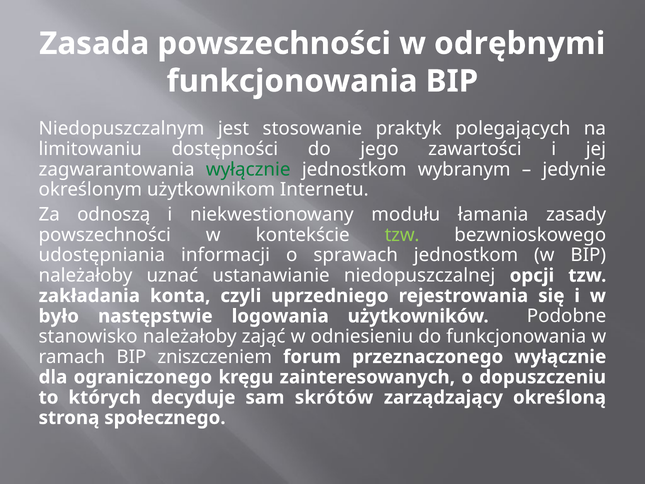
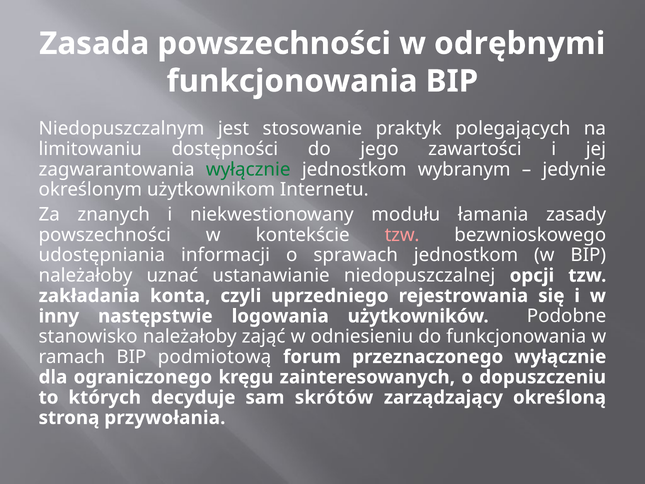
odnoszą: odnoszą -> znanych (114, 214)
tzw colour: light green -> pink (402, 235)
było: było -> inny (59, 316)
zniszczeniem: zniszczeniem -> podmiotową (215, 357)
społecznego: społecznego -> przywołania (165, 418)
